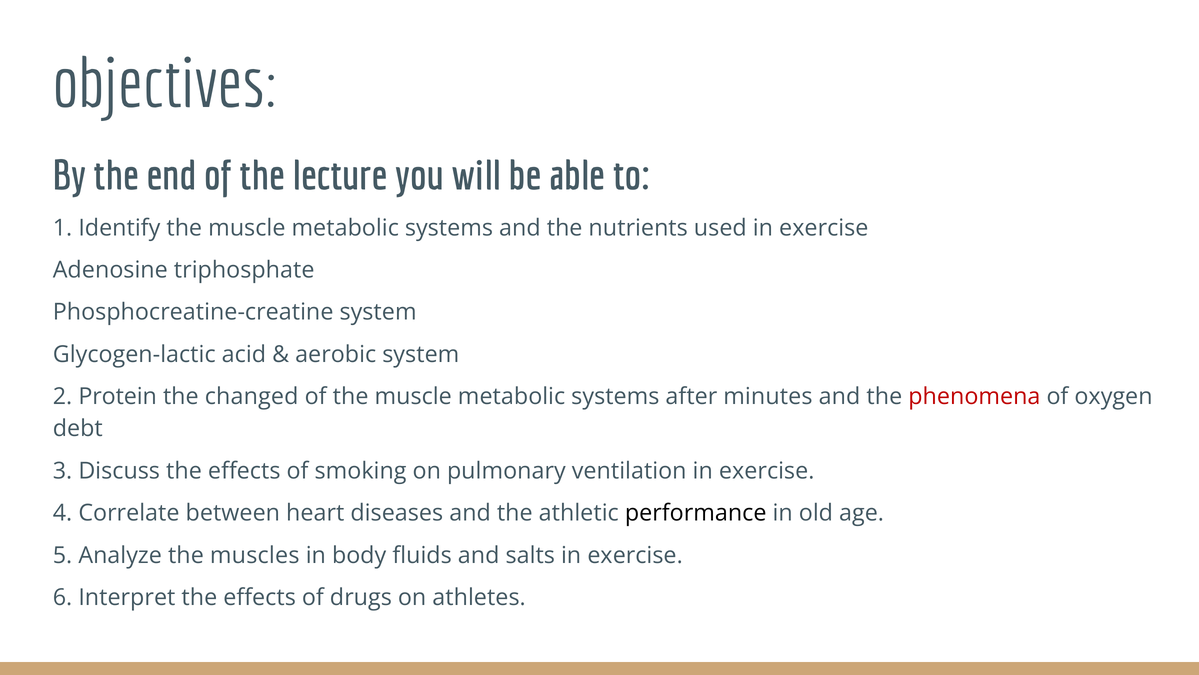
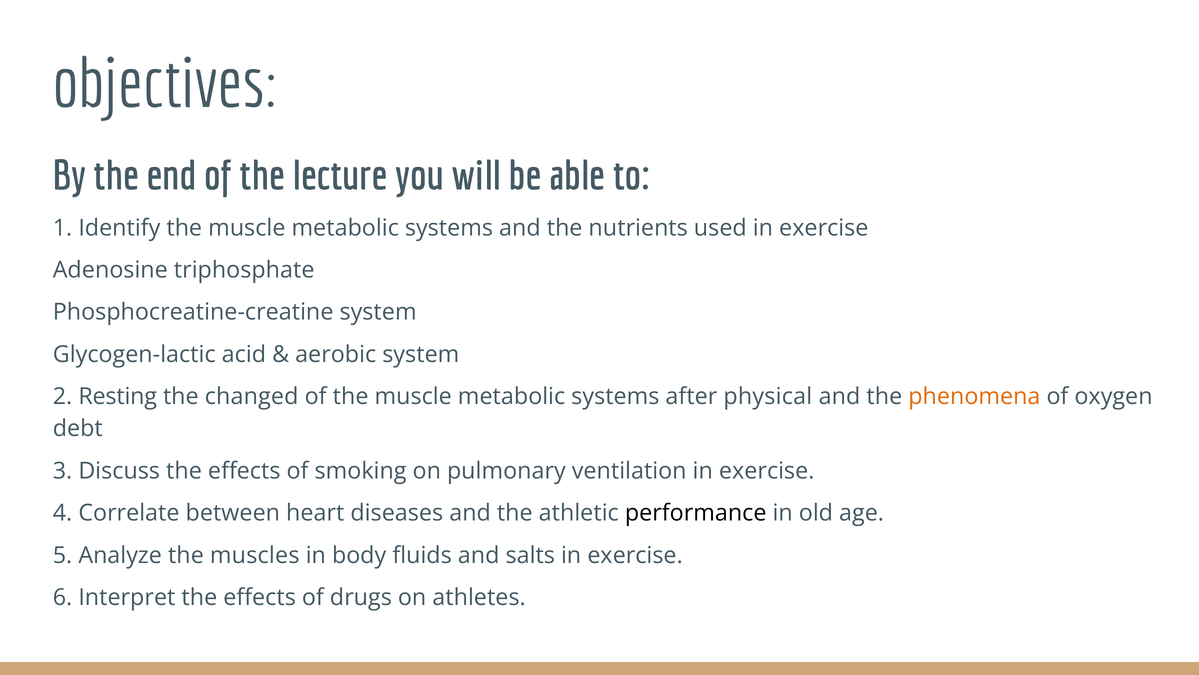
Protein: Protein -> Resting (118, 396)
minutes: minutes -> physical (768, 396)
phenomena colour: red -> orange (974, 396)
